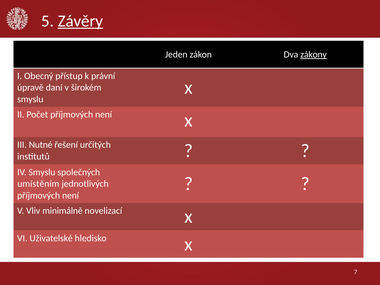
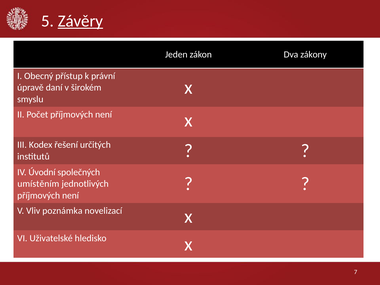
zákony underline: present -> none (314, 55)
Nutné: Nutné -> Kodex (41, 145)
IV Smyslu: Smyslu -> Úvodní (42, 172)
minimálně: minimálně -> poznámka (62, 211)
